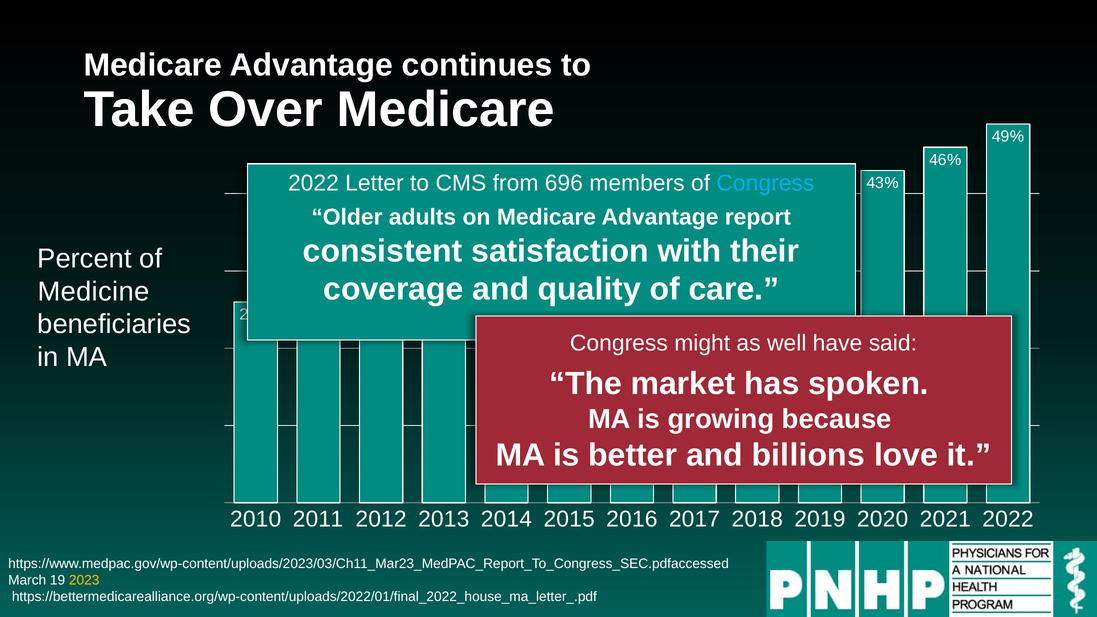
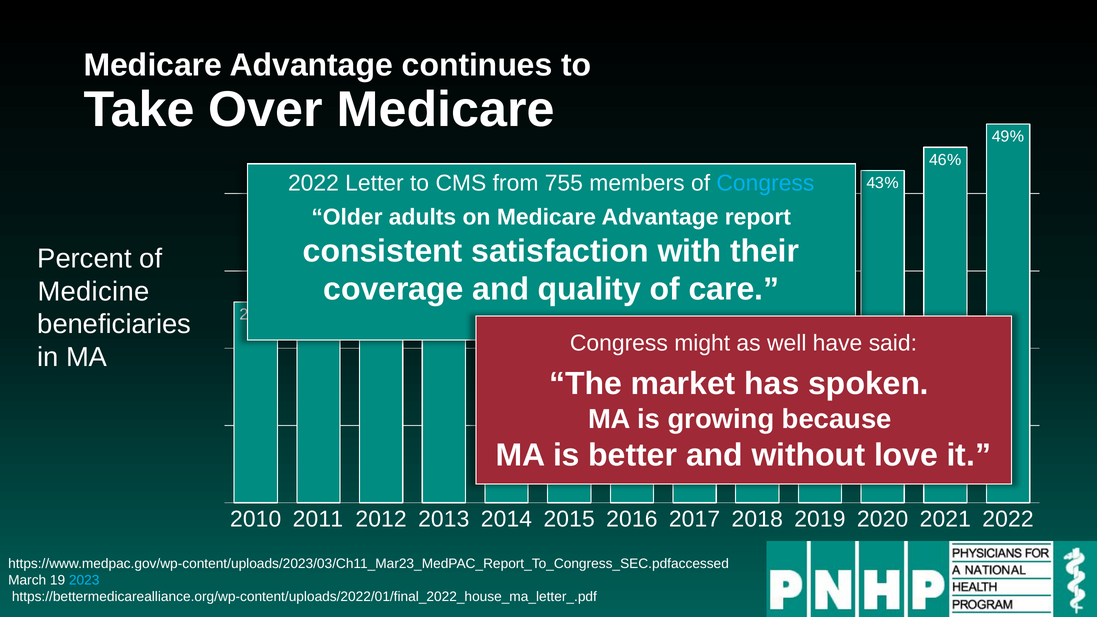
696: 696 -> 755 (564, 183)
billions: billions -> without (808, 455)
2023 colour: yellow -> light blue (84, 580)
